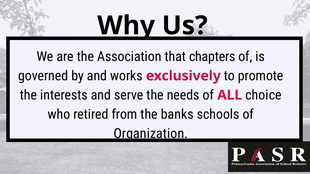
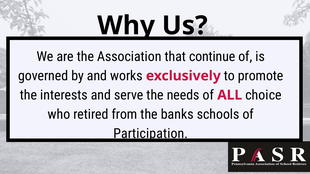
chapters: chapters -> continue (212, 57)
Organization: Organization -> Participation (151, 134)
